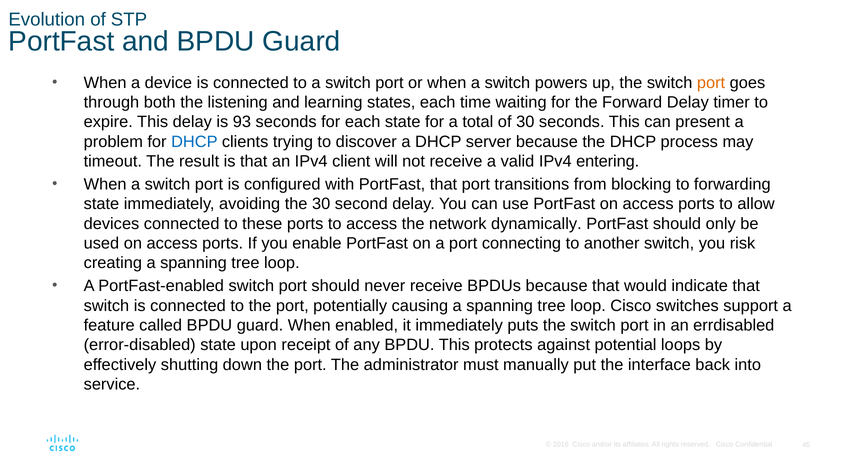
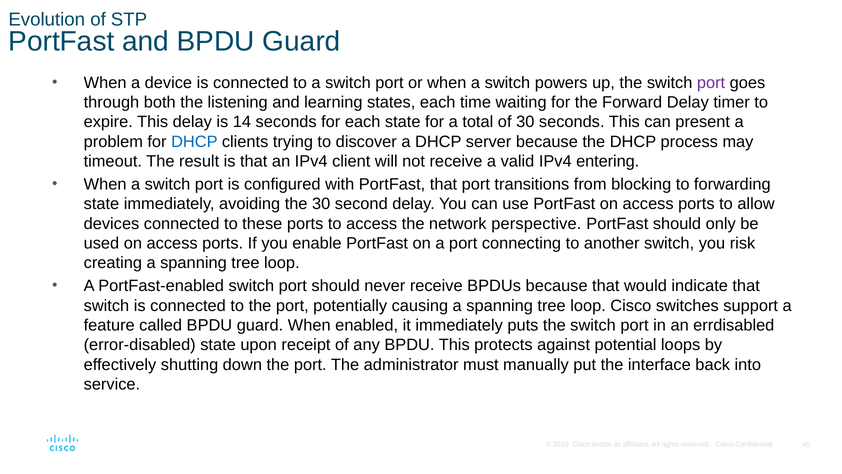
port colour: orange -> purple (711, 83)
93: 93 -> 14 (242, 122)
dynamically: dynamically -> perspective (536, 223)
